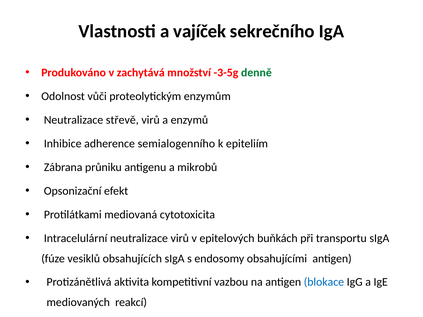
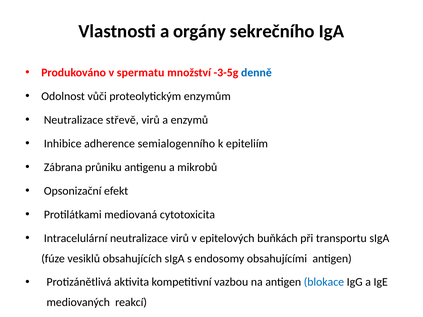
vajíček: vajíček -> orgány (200, 31)
zachytává: zachytává -> spermatu (141, 73)
denně colour: green -> blue (256, 73)
